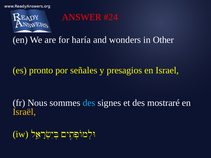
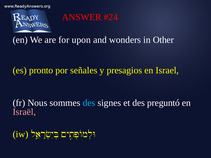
haría: haría -> upon (81, 40)
mostraré: mostraré -> preguntó (163, 103)
Israël colour: yellow -> pink (24, 112)
